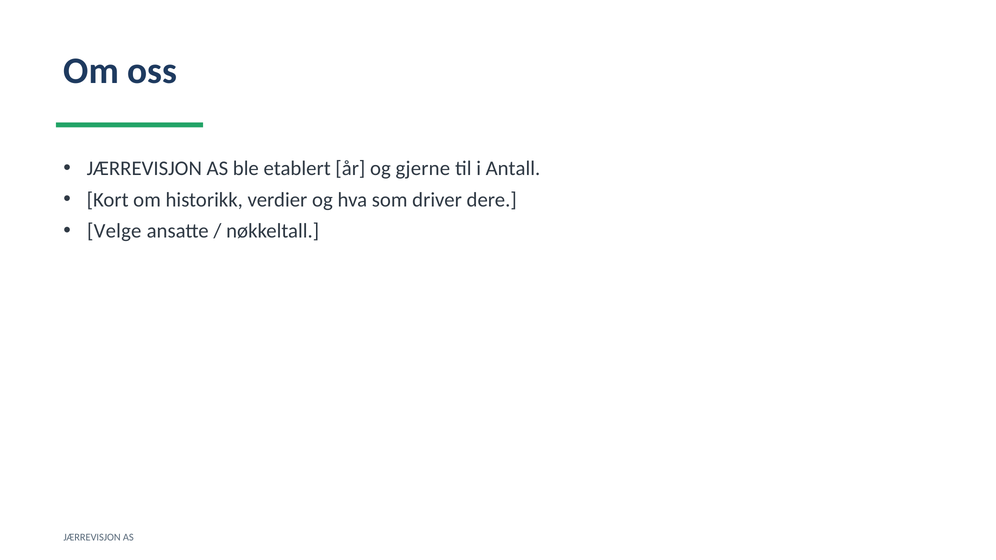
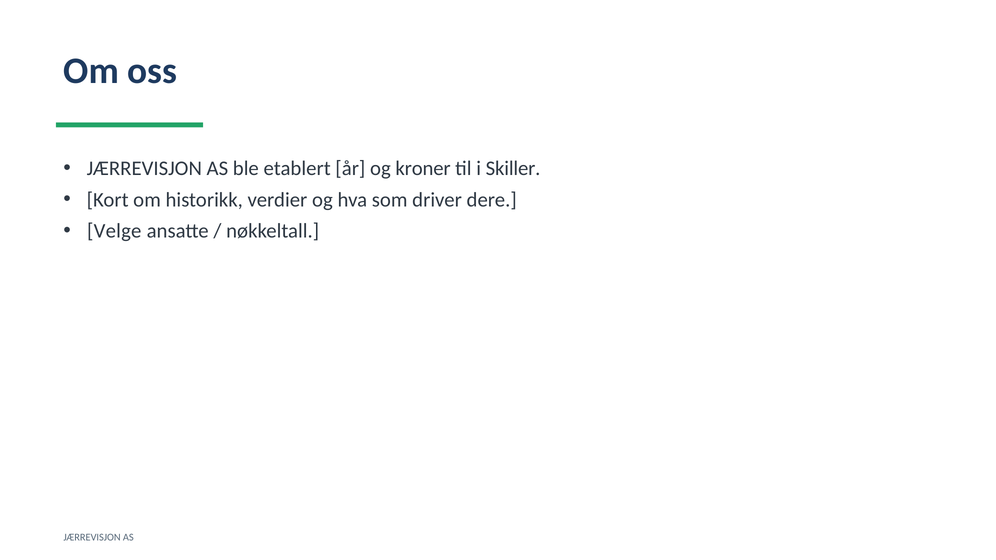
gjerne: gjerne -> kroner (423, 169)
Antall: Antall -> Skiller (513, 169)
